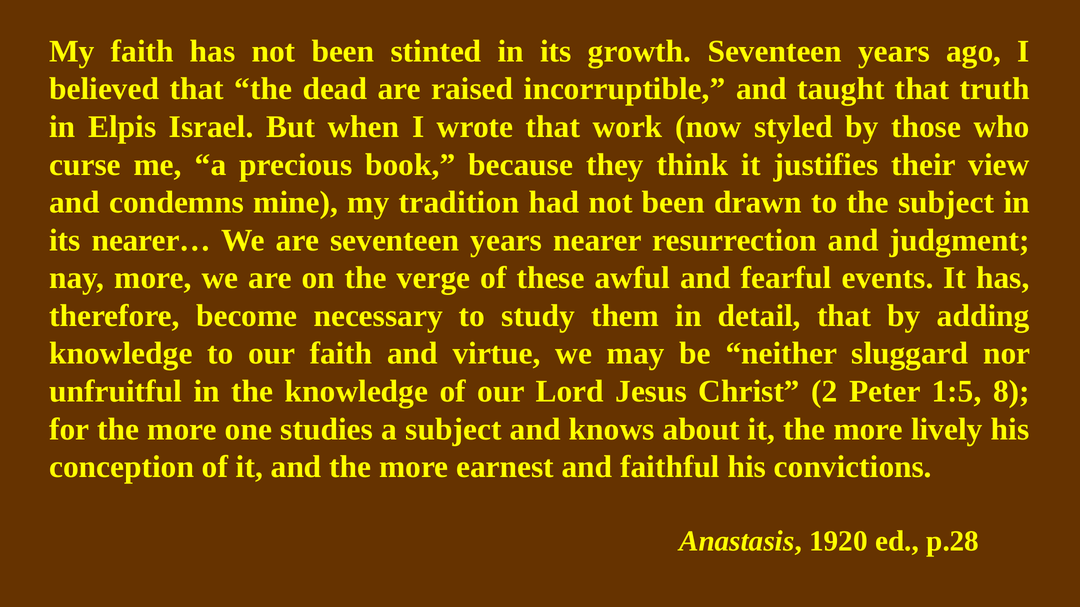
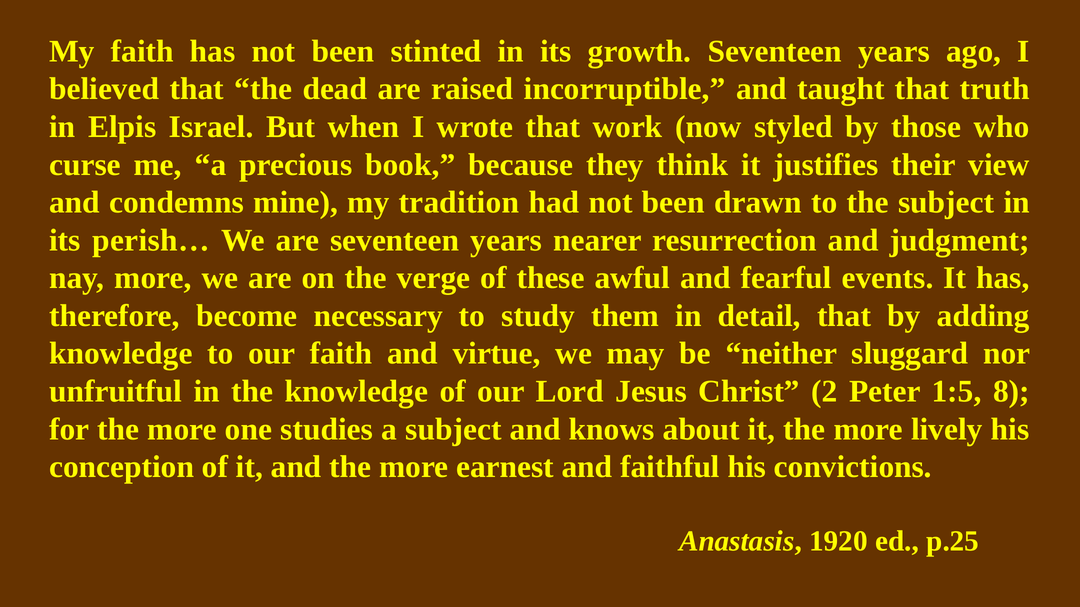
nearer…: nearer… -> perish… (151, 240)
p.28: p.28 -> p.25 (953, 541)
